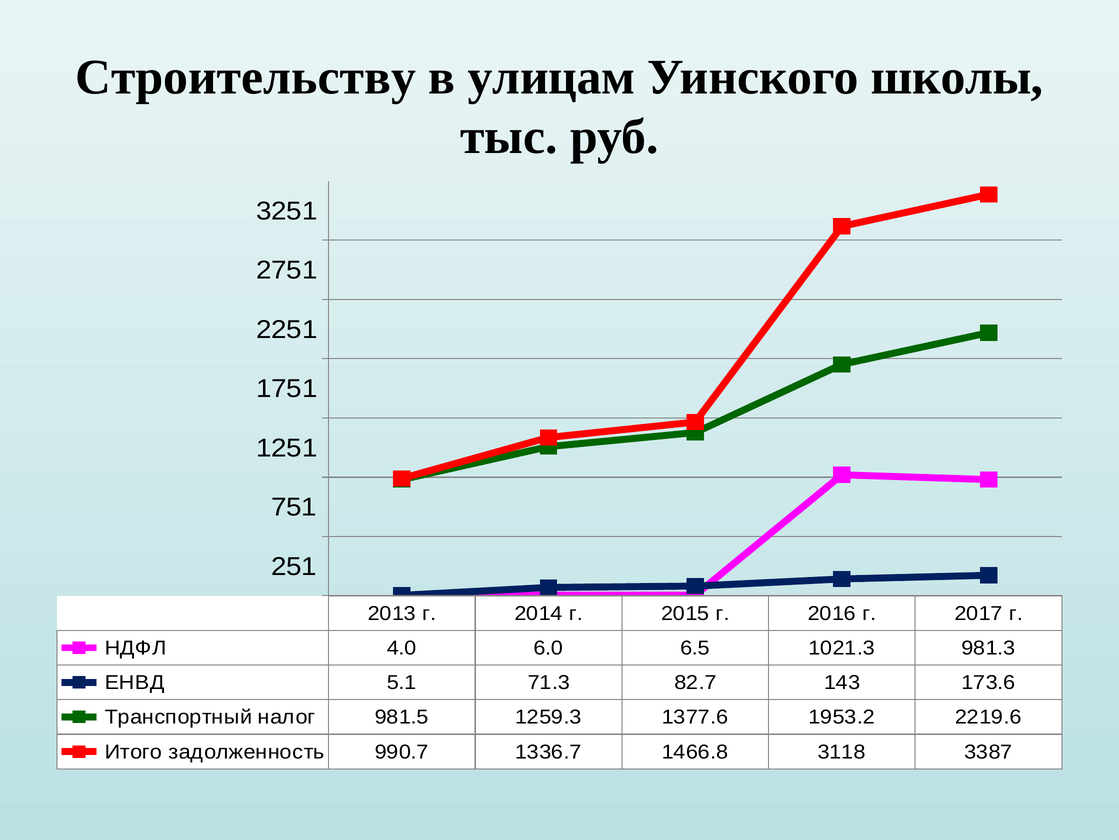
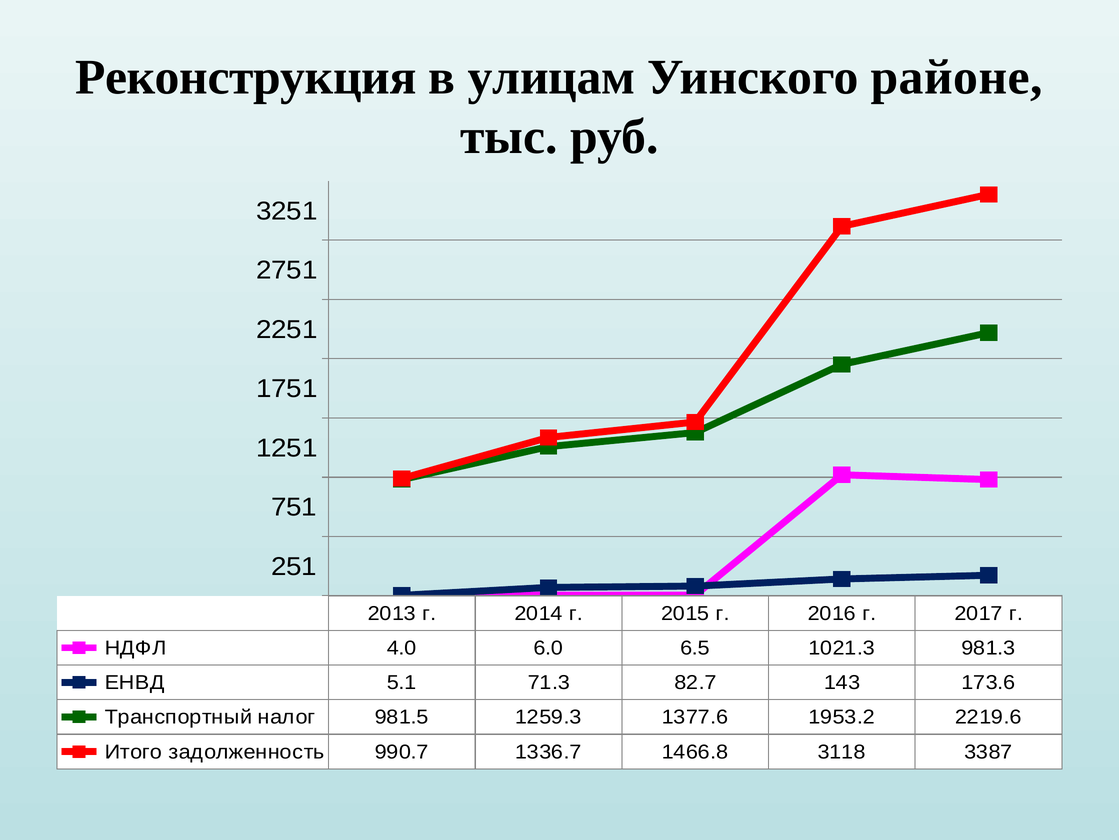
Строительству: Строительству -> Реконструкция (246, 77)
школы: школы -> районе (957, 77)
